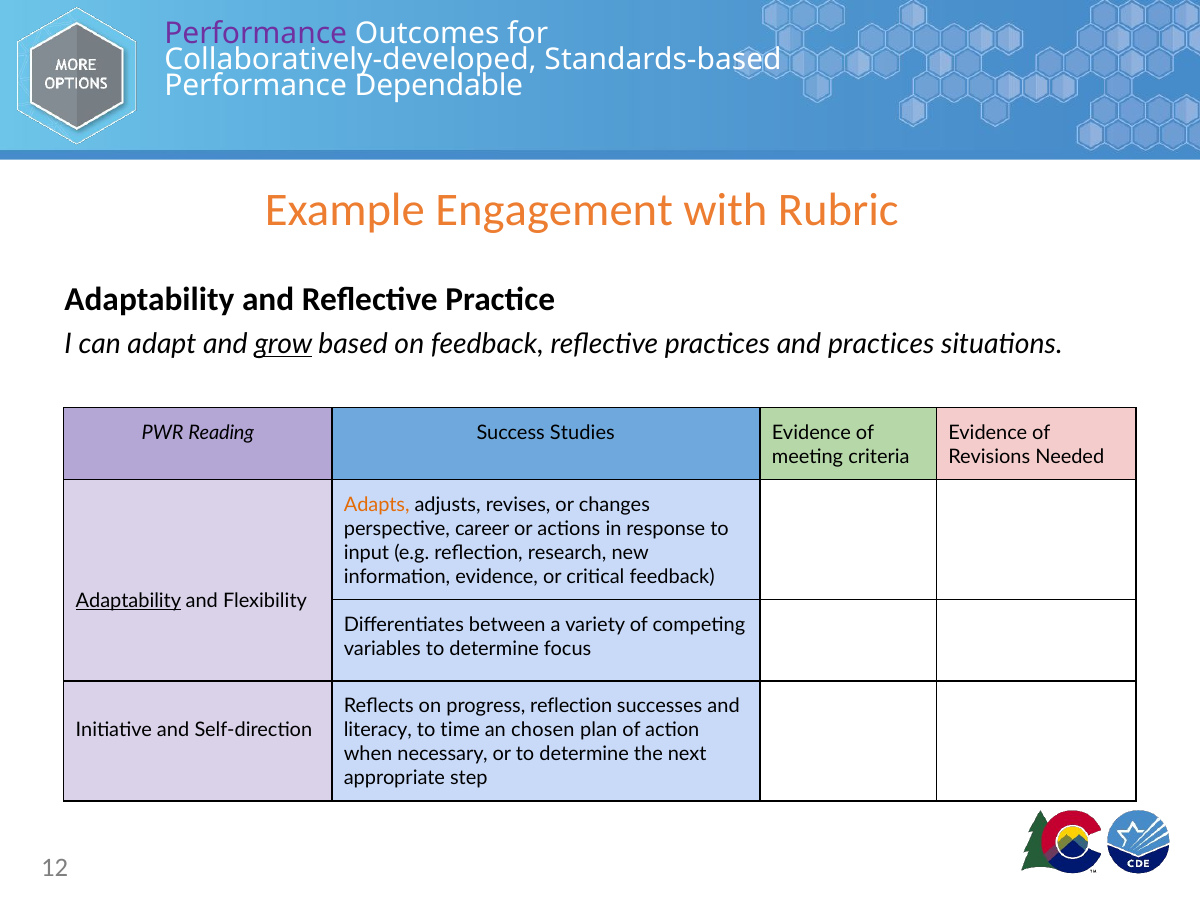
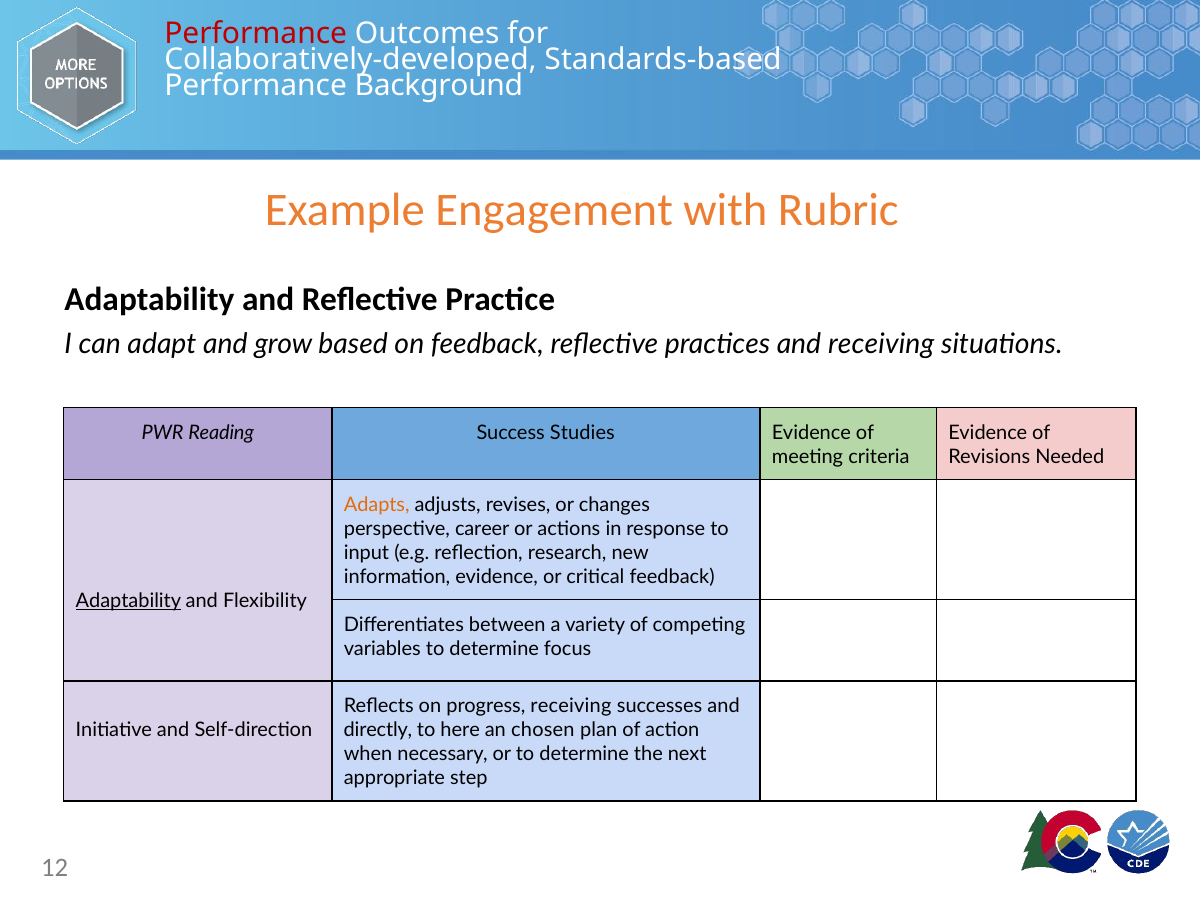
Performance colour: purple -> red (256, 33)
Dependable: Dependable -> Background (439, 85)
grow underline: present -> none (283, 344)
and practices: practices -> receiving (881, 344)
progress reflection: reflection -> receiving (571, 706)
literacy: literacy -> directly (378, 730)
time: time -> here (460, 730)
